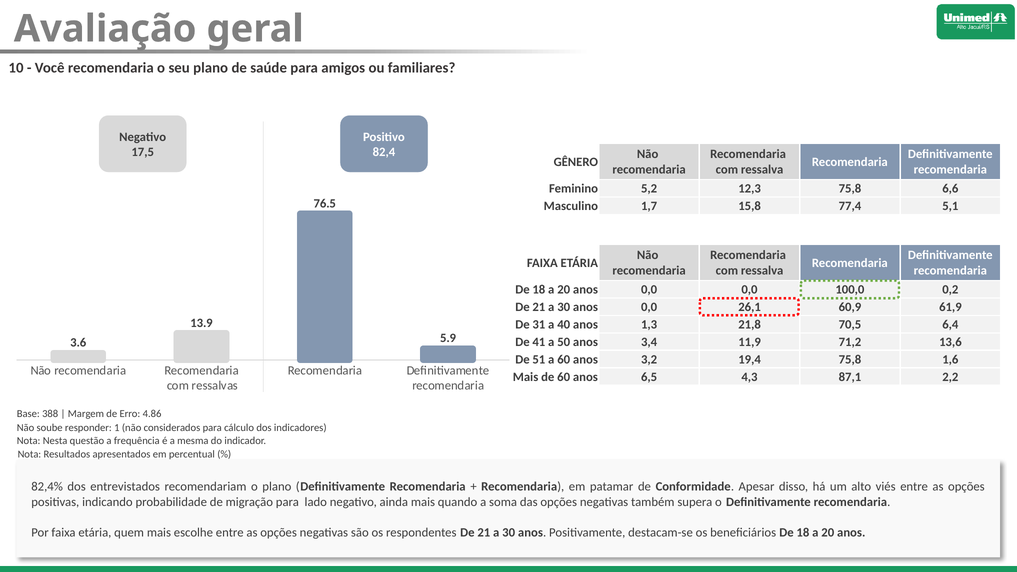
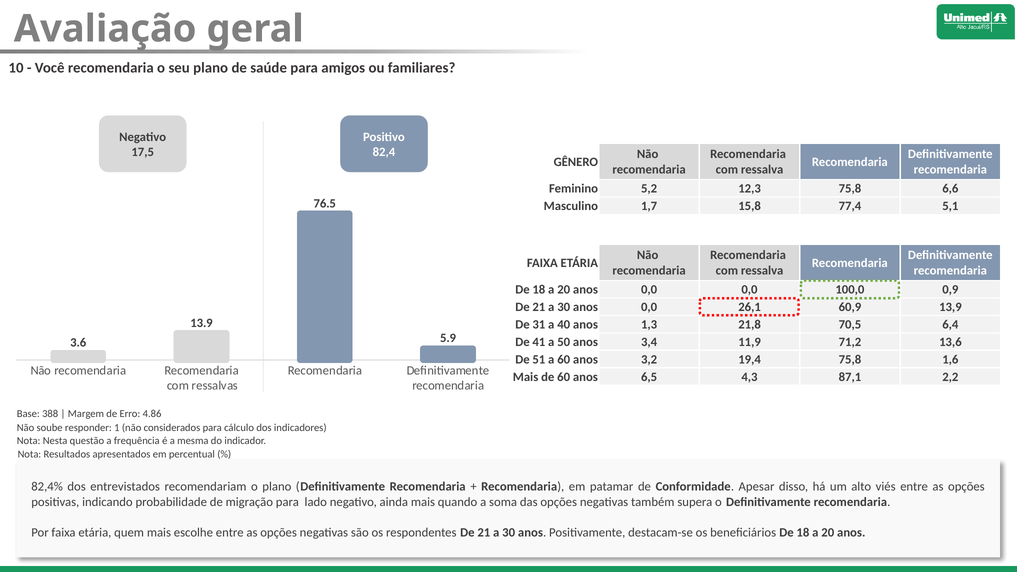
0,2: 0,2 -> 0,9 (950, 290)
61,9: 61,9 -> 13,9 (950, 307)
